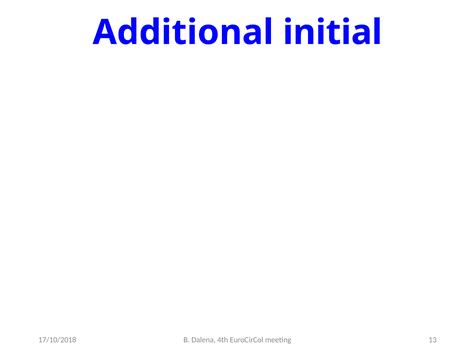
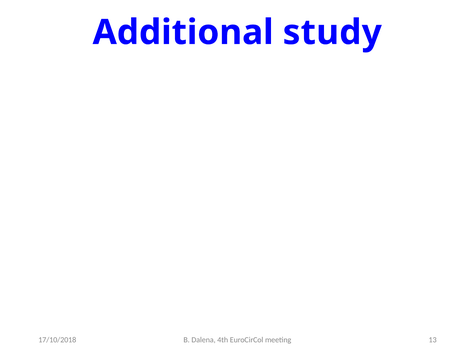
initial: initial -> study (332, 32)
